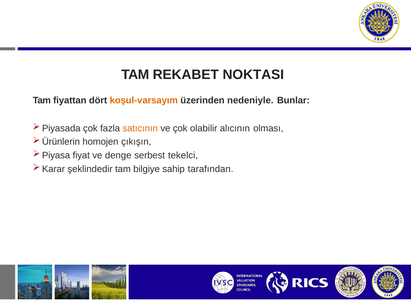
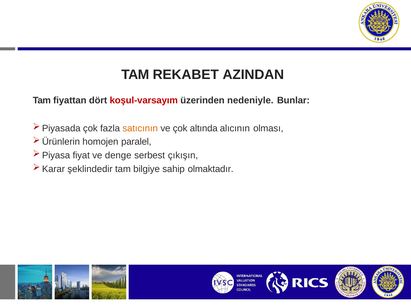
NOKTASI: NOKTASI -> AZINDAN (253, 75)
koşul-varsayım colour: orange -> red (144, 101)
olabilir: olabilir -> altında (204, 128)
çıkışın: çıkışın -> paralel (136, 142)
tekelci: tekelci -> çıkışın (183, 156)
tarafından: tarafından -> olmaktadır (211, 169)
